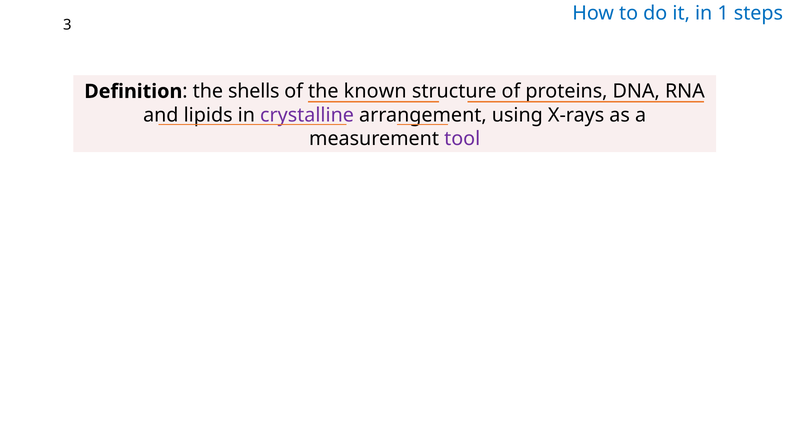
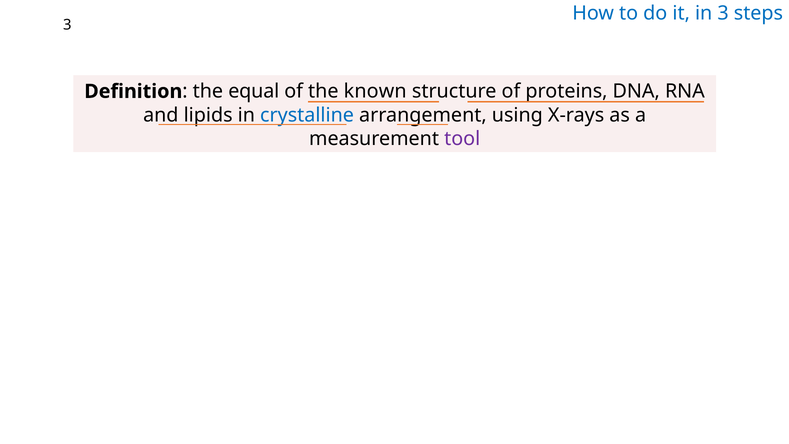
in 1: 1 -> 3 (723, 13)
shells: shells -> equal (254, 91)
crystalline colour: purple -> blue (307, 115)
